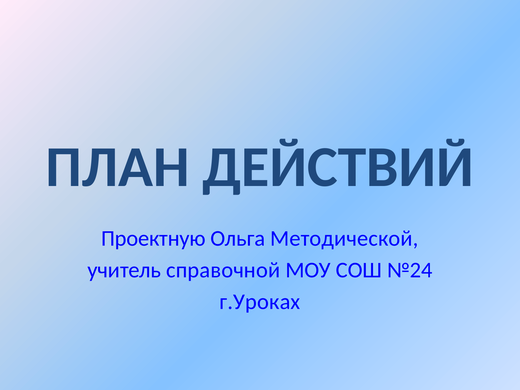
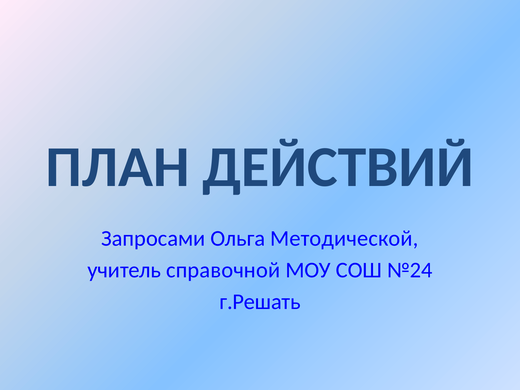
Проектную: Проектную -> Запросами (153, 239)
г.Уроках: г.Уроках -> г.Решать (260, 302)
